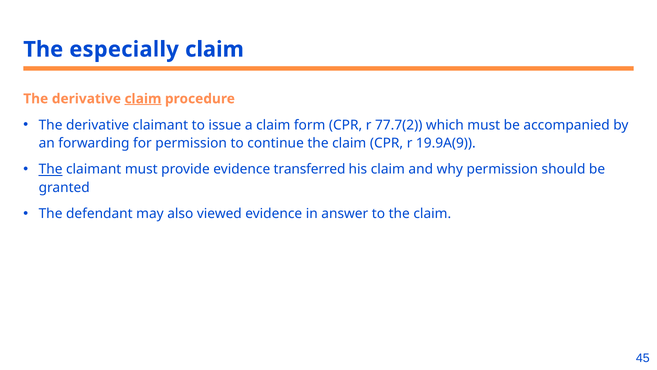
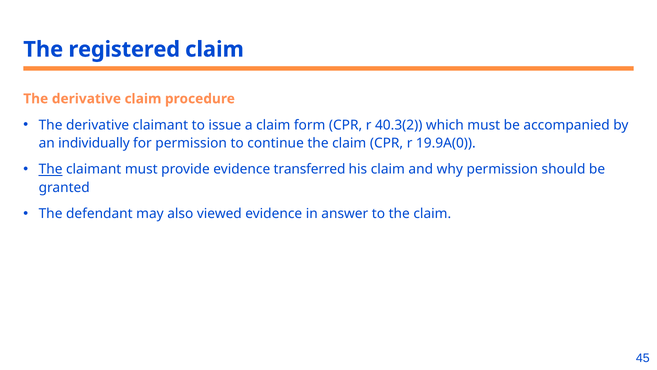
especially: especially -> registered (124, 49)
claim underline: present -> none (143, 99)
77.7(2: 77.7(2 -> 40.3(2 (399, 125)
forwarding: forwarding -> individually (94, 143)
19.9A(9: 19.9A(9 -> 19.9A(0 (446, 143)
